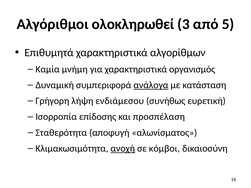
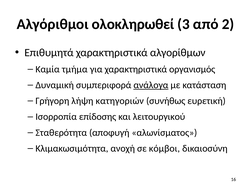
5: 5 -> 2 (228, 24)
μνήμη: μνήμη -> τμήμα (75, 69)
ενδιάμεσου: ενδιάμεσου -> κατηγοριών (120, 101)
προσπέλαση: προσπέλαση -> λειτουργικού (159, 117)
ανοχή underline: present -> none (123, 149)
